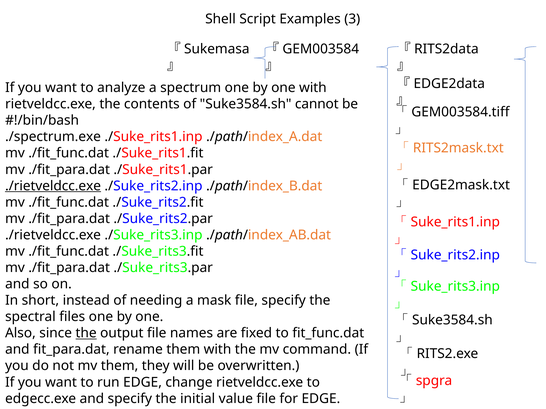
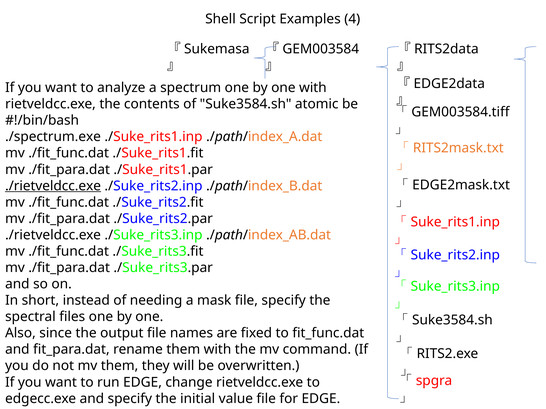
3: 3 -> 4 (352, 19)
cannot: cannot -> atomic (317, 104)
the underline: present -> none (86, 334)
